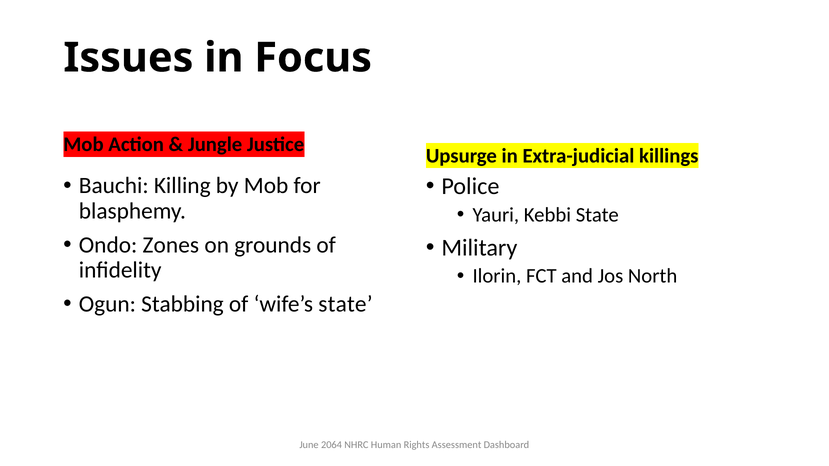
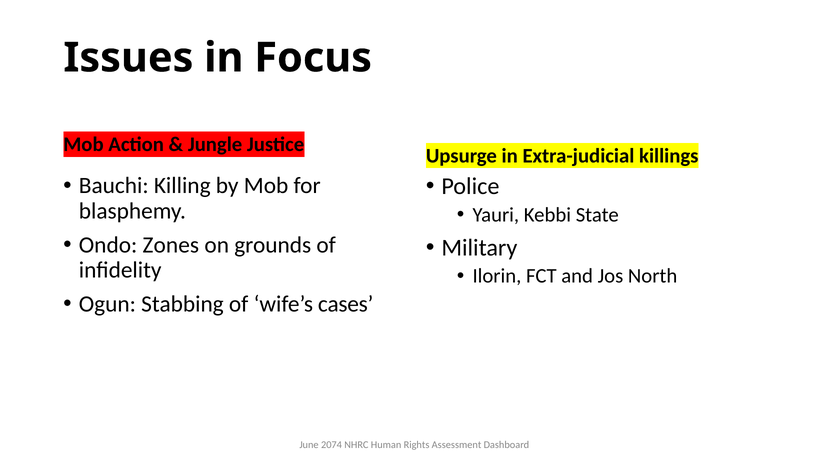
wife’s state: state -> cases (346, 304)
2064: 2064 -> 2074 (331, 445)
